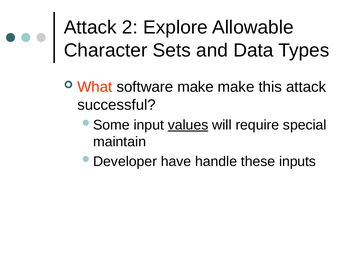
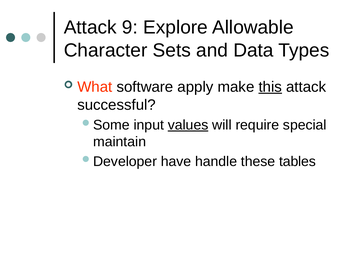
2: 2 -> 9 (130, 28)
software make: make -> apply (195, 87)
this underline: none -> present (270, 87)
inputs: inputs -> tables (298, 162)
